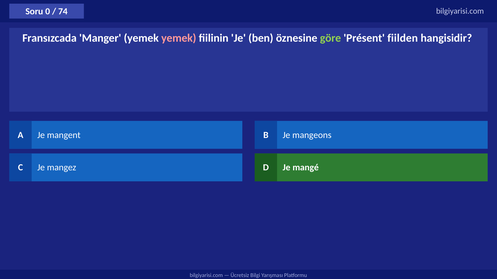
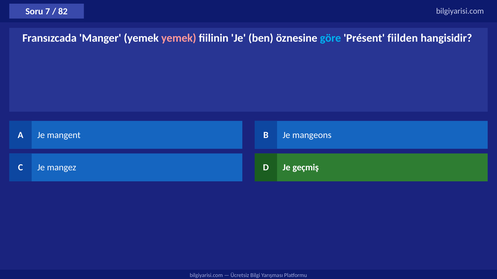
0: 0 -> 7 (48, 11)
74: 74 -> 82 (63, 11)
göre colour: light green -> light blue (331, 38)
mangé: mangé -> geçmiş (306, 168)
